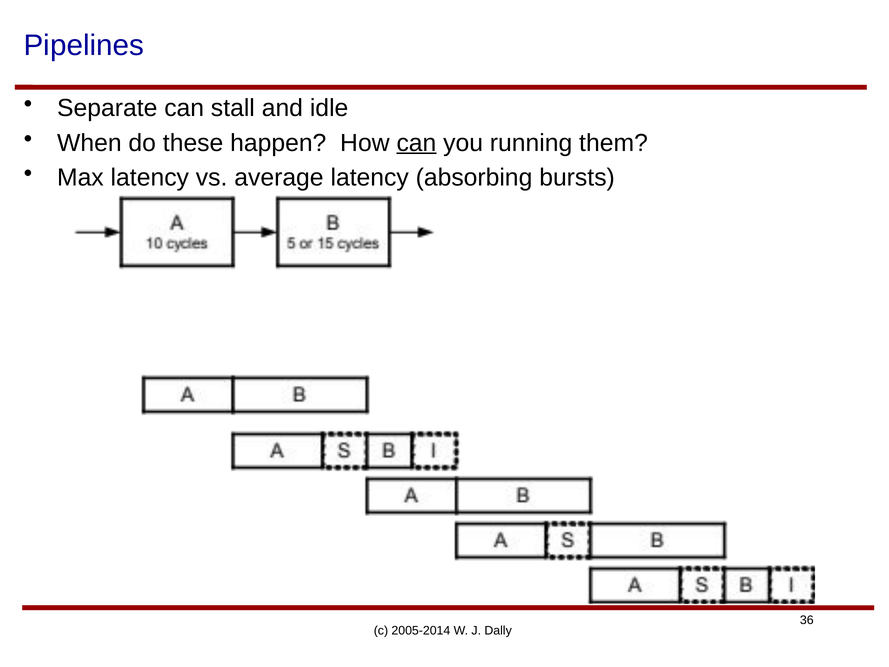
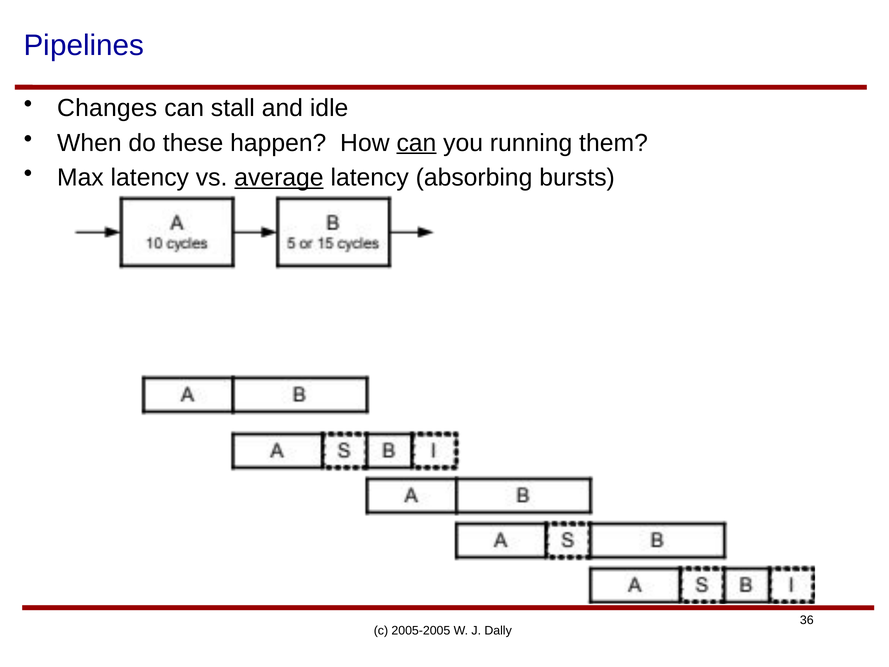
Separate: Separate -> Changes (107, 108)
average underline: none -> present (279, 177)
2005-2014: 2005-2014 -> 2005-2005 (421, 631)
